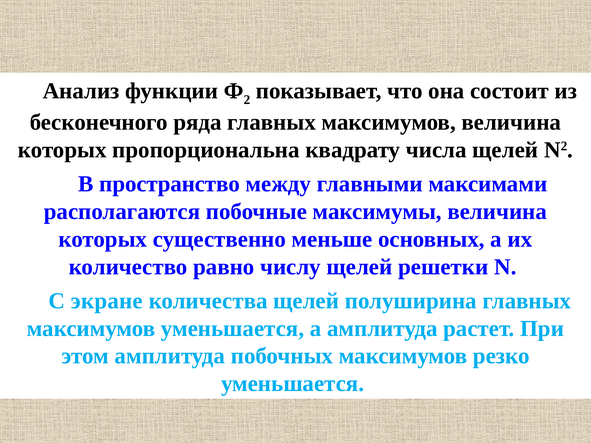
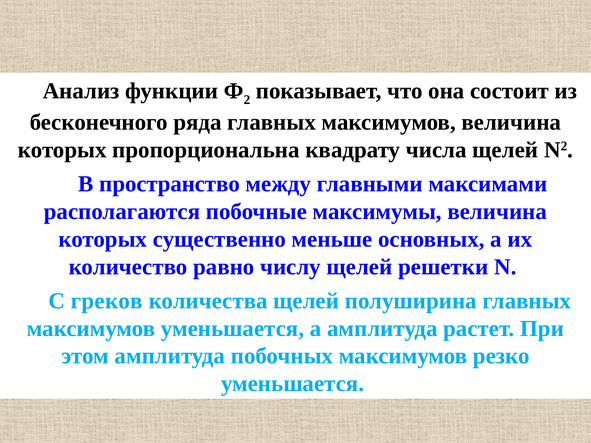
экране: экране -> греков (107, 301)
